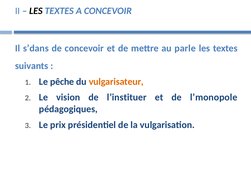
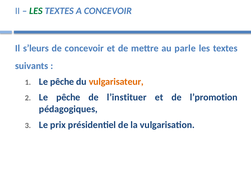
LES colour: black -> green (36, 11)
s’dans: s’dans -> s’leurs (36, 48)
vision: vision -> pêche (68, 97)
l’monopole: l’monopole -> l’promotion (214, 97)
